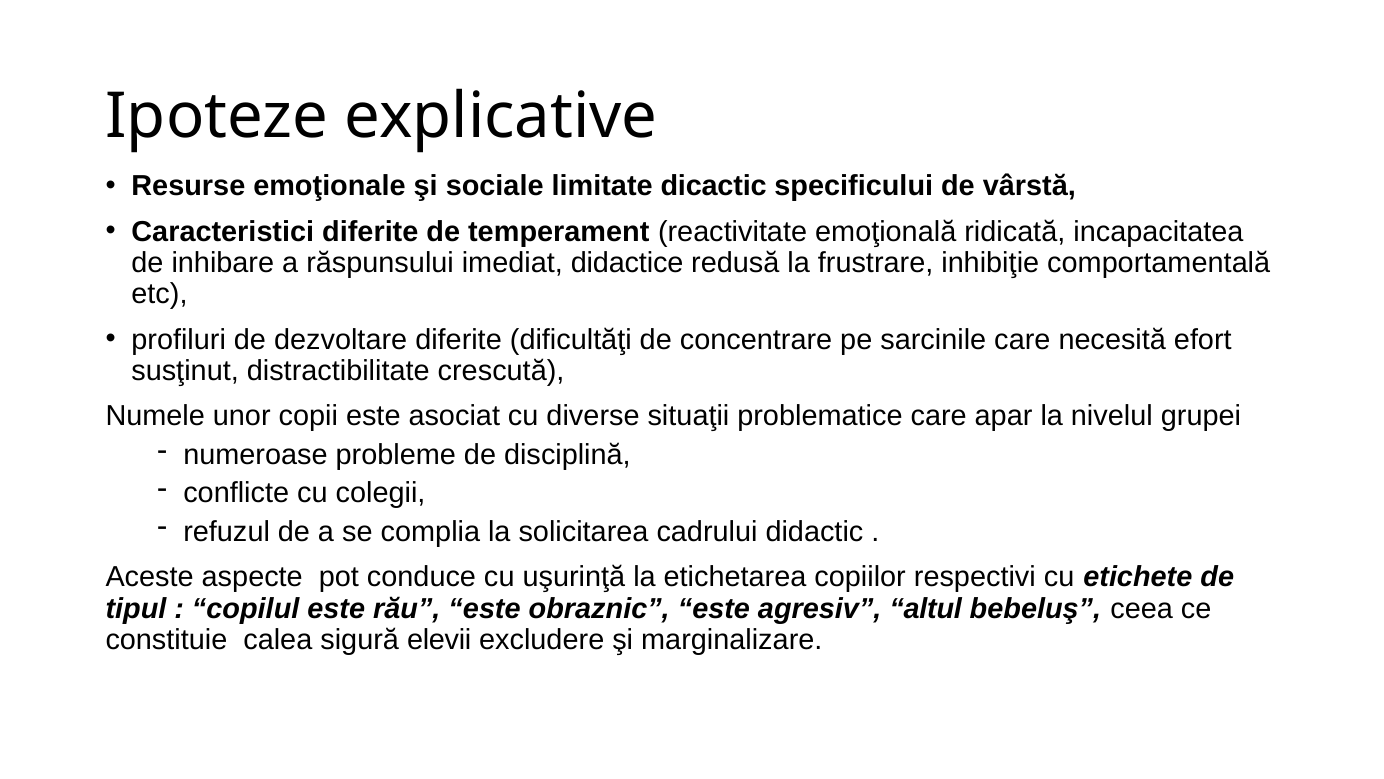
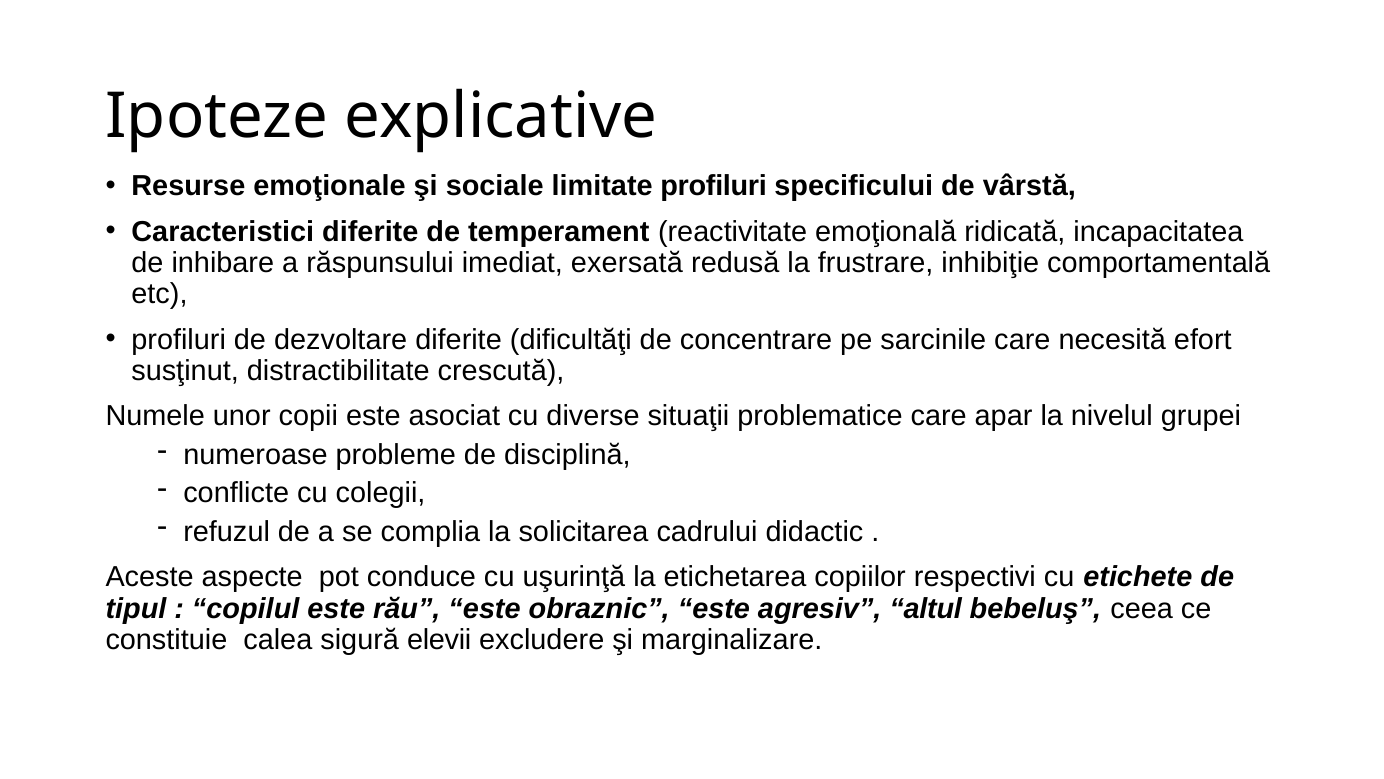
limitate dicactic: dicactic -> profiluri (714, 186)
didactice: didactice -> exersată (627, 263)
